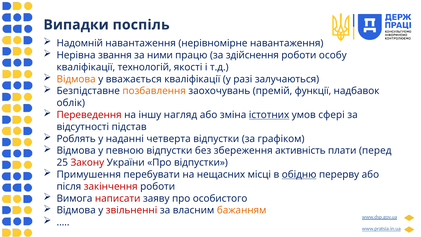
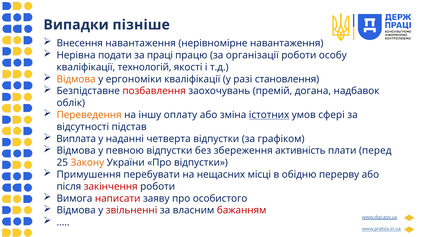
поспіль: поспіль -> пізніше (141, 25)
Надомній: Надомній -> Внесення (80, 43)
звання: звання -> подати (115, 55)
ними: ними -> праці (160, 55)
здійснення: здійснення -> організації (252, 55)
вважається: вважається -> ергономіки (134, 79)
залучаються: залучаються -> становлення (287, 79)
позбавлення colour: orange -> red (154, 91)
функції: функції -> догана (313, 91)
Переведення colour: red -> orange (89, 115)
нагляд: нагляд -> оплату (181, 115)
Роблять: Роблять -> Виплата (76, 139)
Закону colour: red -> orange (87, 162)
обідню underline: present -> none (299, 174)
бажанням colour: orange -> red (242, 210)
